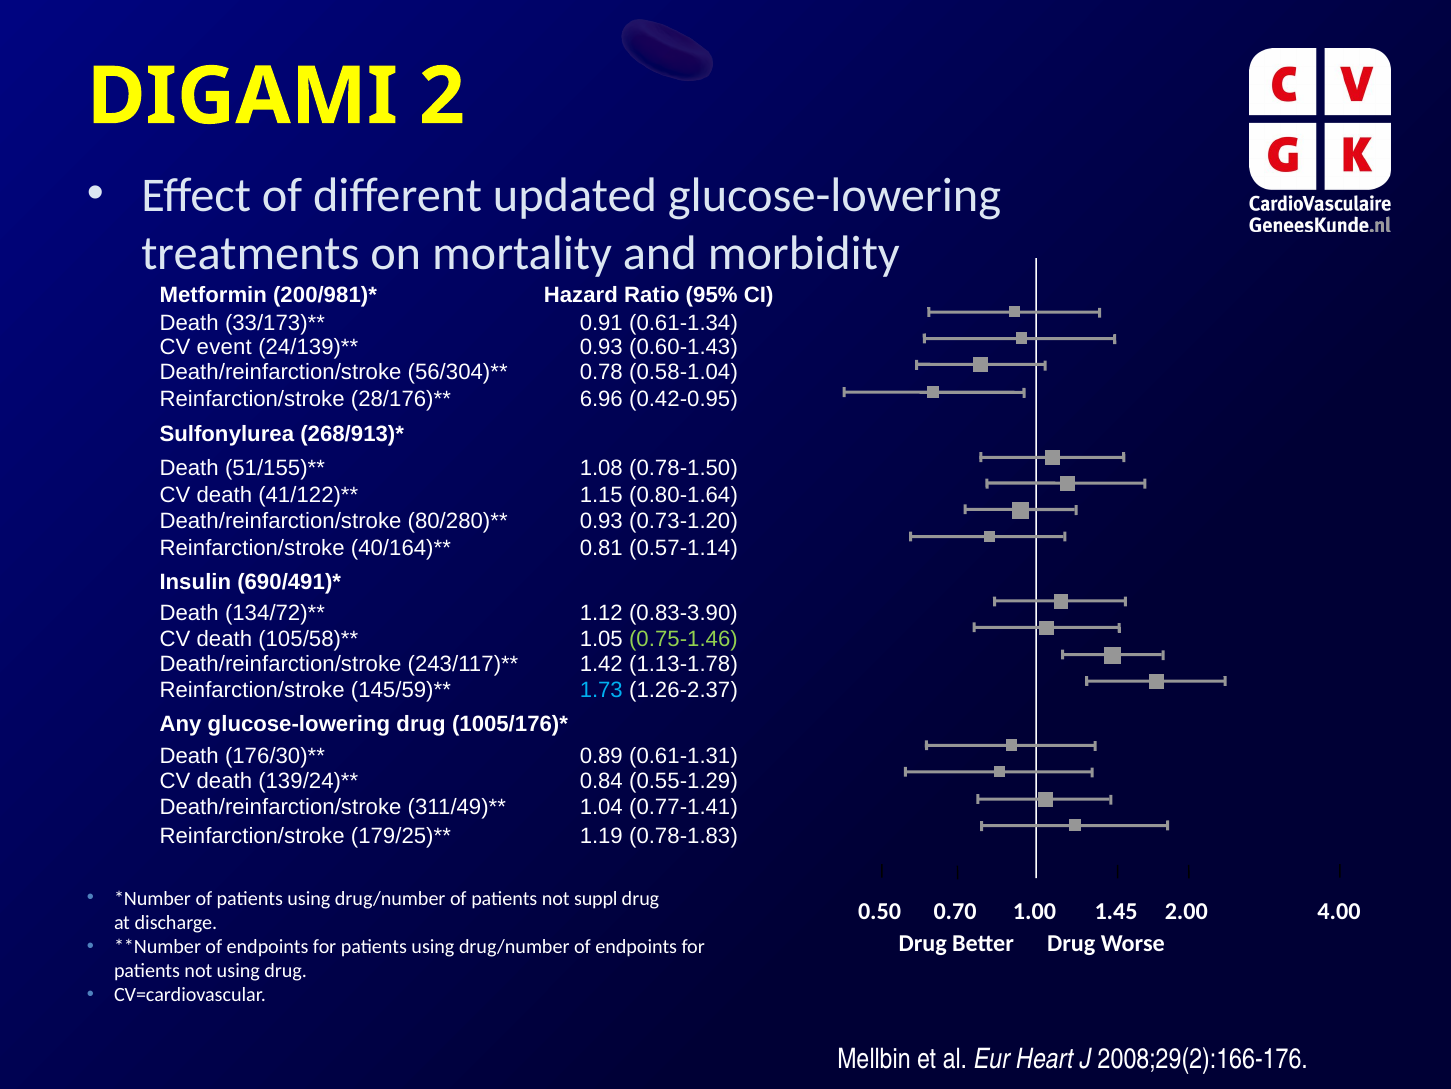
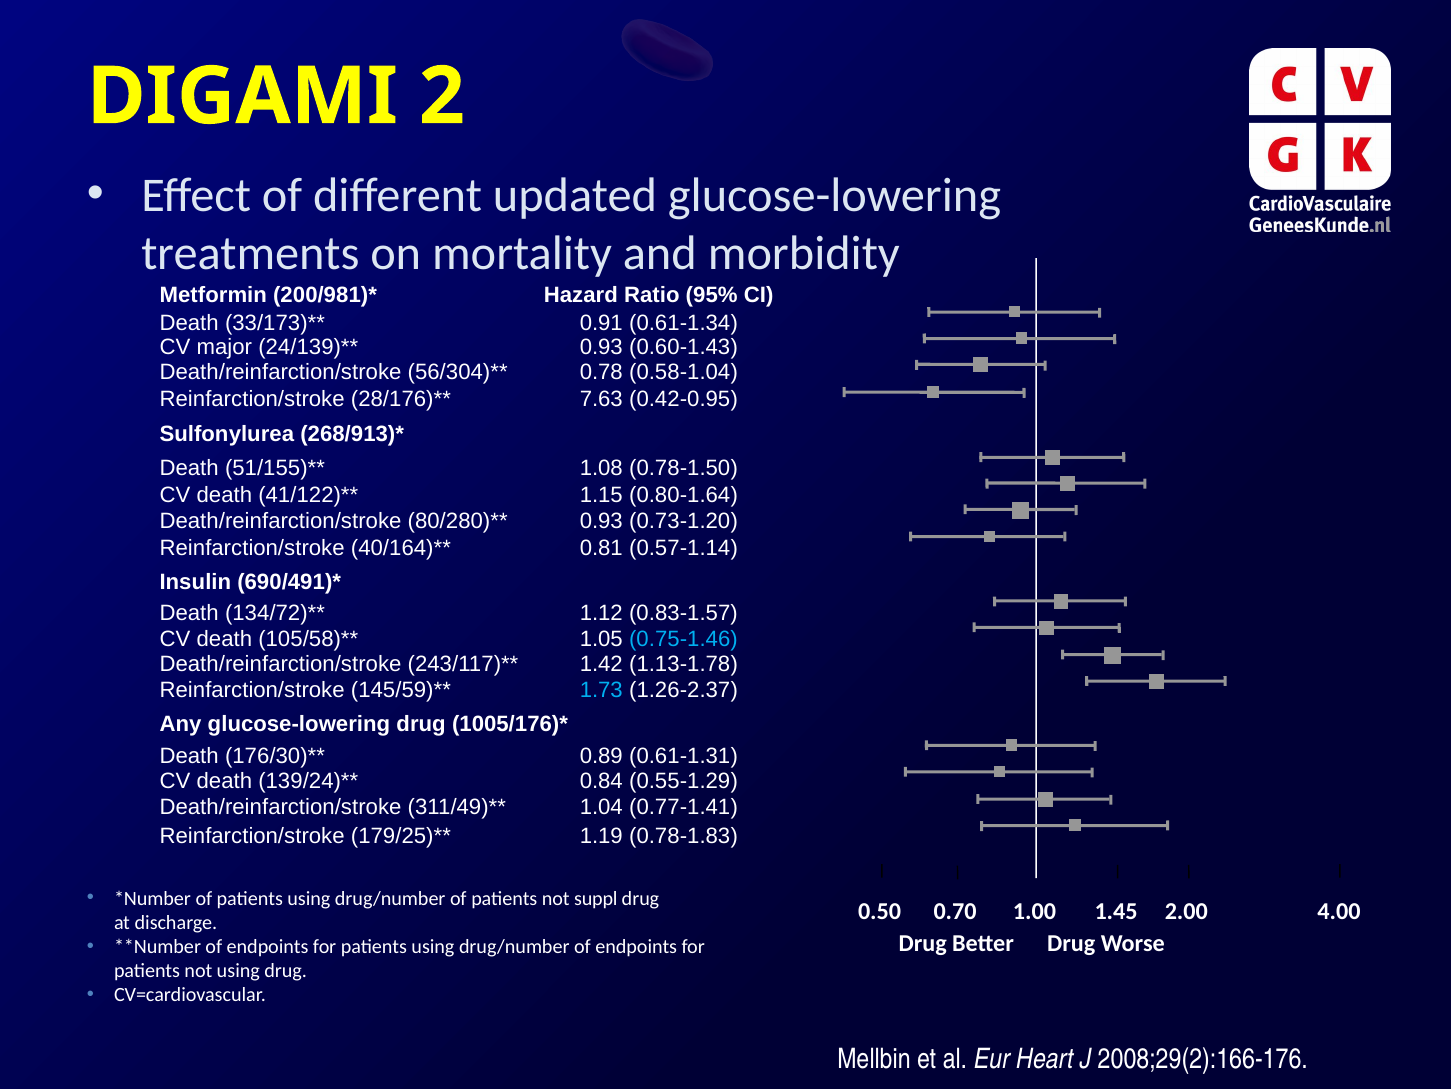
event: event -> major (224, 347)
6.96: 6.96 -> 7.63 (601, 399)
0.83-3.90: 0.83-3.90 -> 0.83-1.57 (683, 613)
0.75-1.46 colour: light green -> light blue (683, 638)
